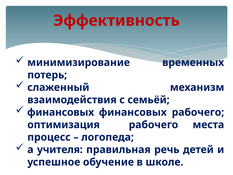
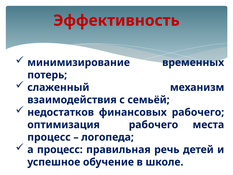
финансовых: финансовых -> недостатков (61, 112)
а учителя: учителя -> процесс (60, 149)
